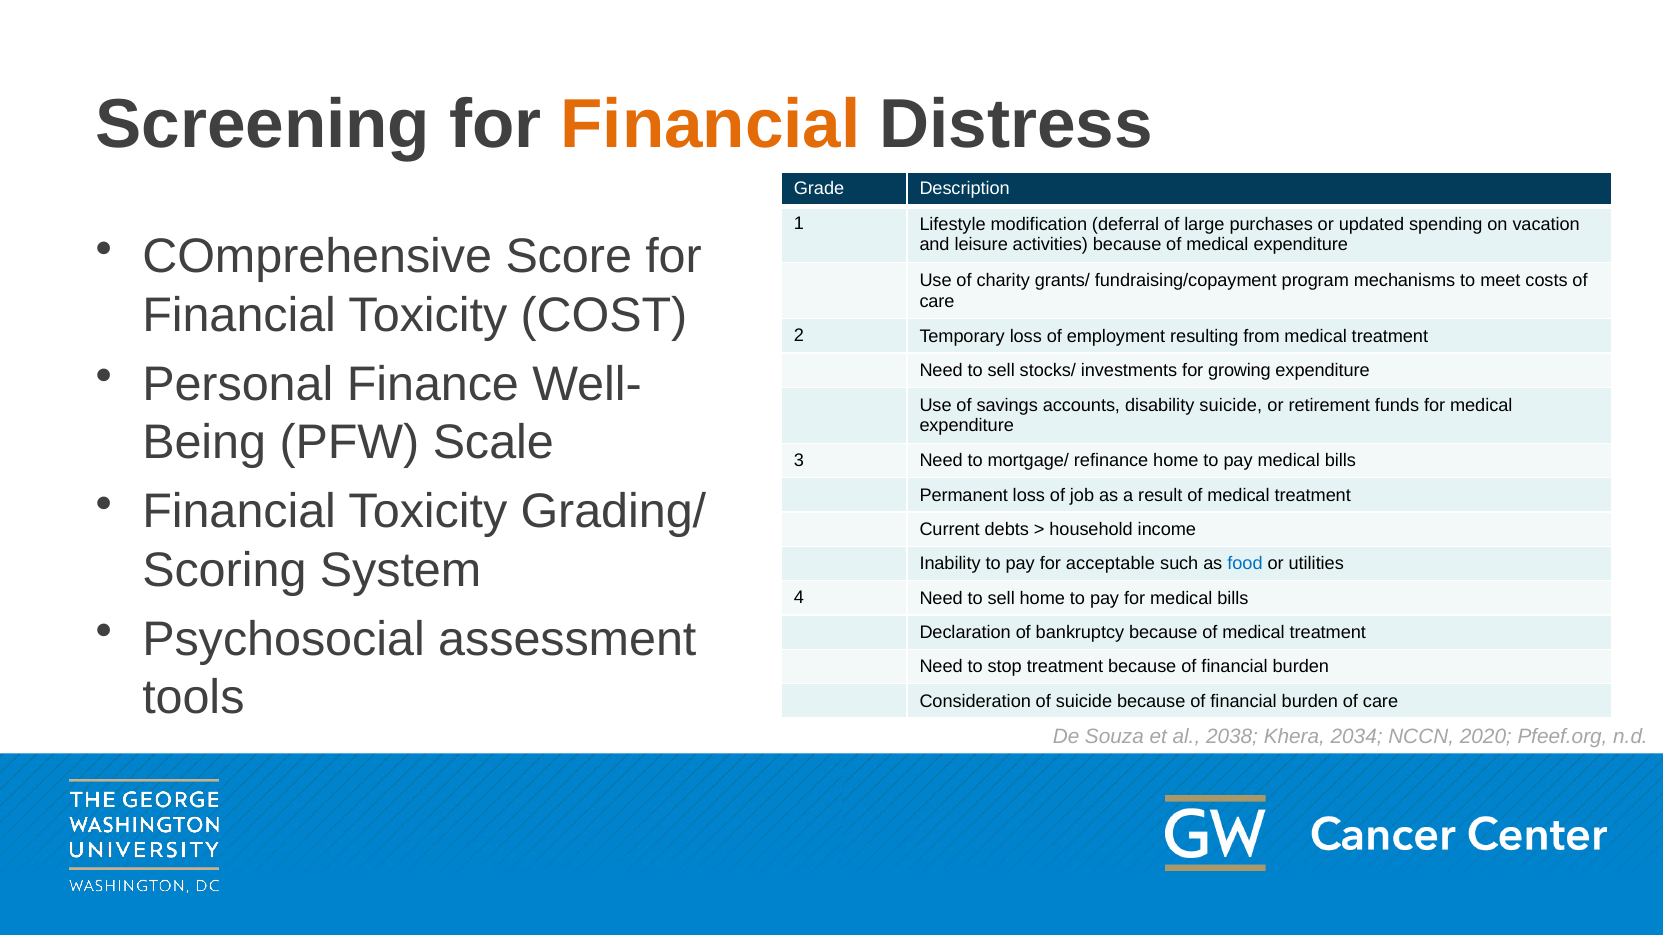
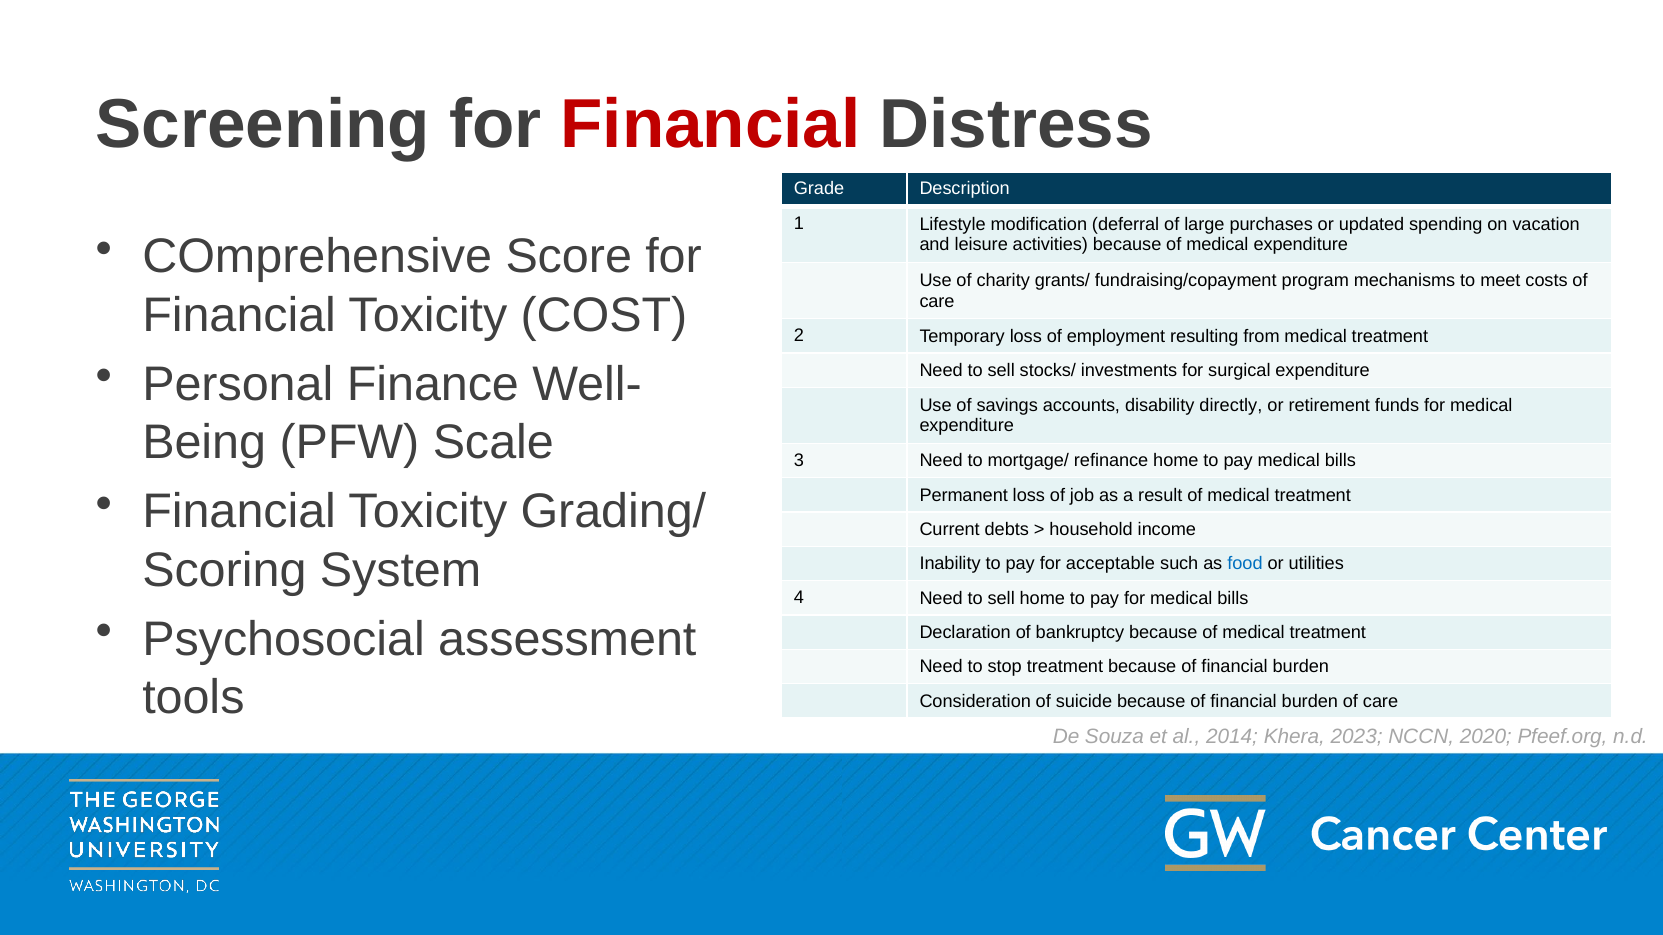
Financial colour: orange -> red (710, 124)
growing: growing -> surgical (1239, 371)
disability suicide: suicide -> directly (1231, 406)
2038: 2038 -> 2014 (1232, 737)
2034: 2034 -> 2023 (1357, 737)
